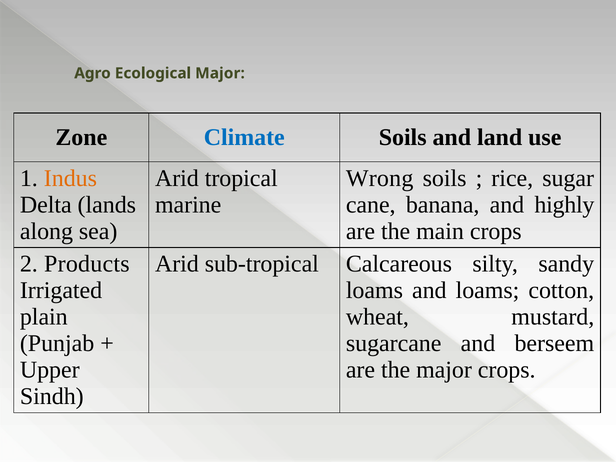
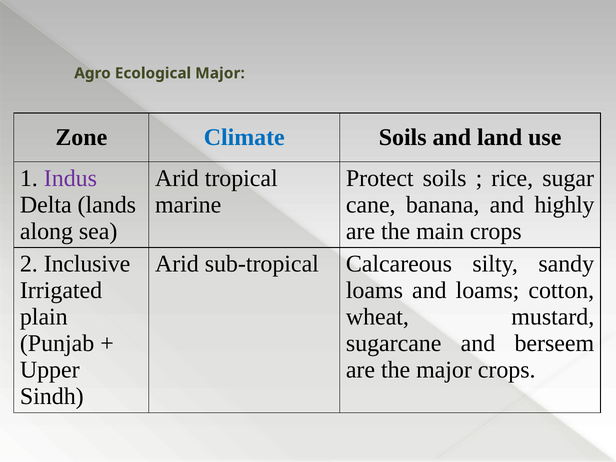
Indus colour: orange -> purple (70, 178)
Wrong: Wrong -> Protect (380, 178)
Products: Products -> Inclusive (87, 264)
